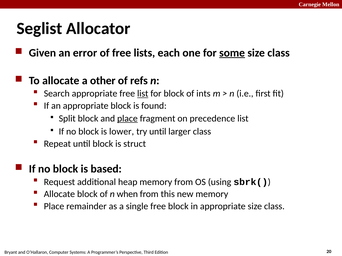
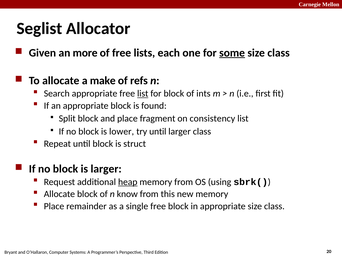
error: error -> more (85, 53)
other: other -> make (103, 81)
place underline: present -> none (127, 119)
precedence: precedence -> consistency (212, 119)
is based: based -> larger (106, 169)
heap underline: none -> present (128, 182)
when: when -> know (127, 194)
